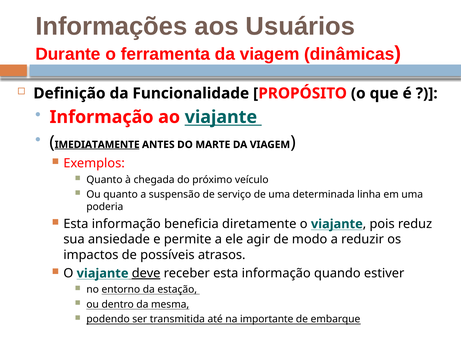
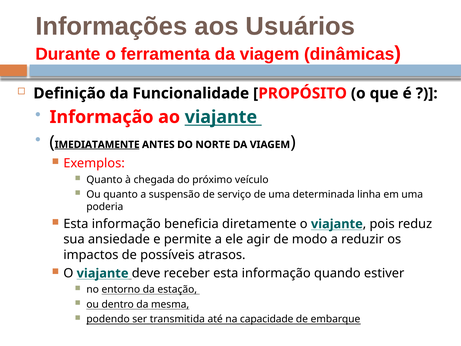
MARTE: MARTE -> NORTE (213, 145)
deve underline: present -> none (146, 273)
importante: importante -> capacidade (267, 319)
